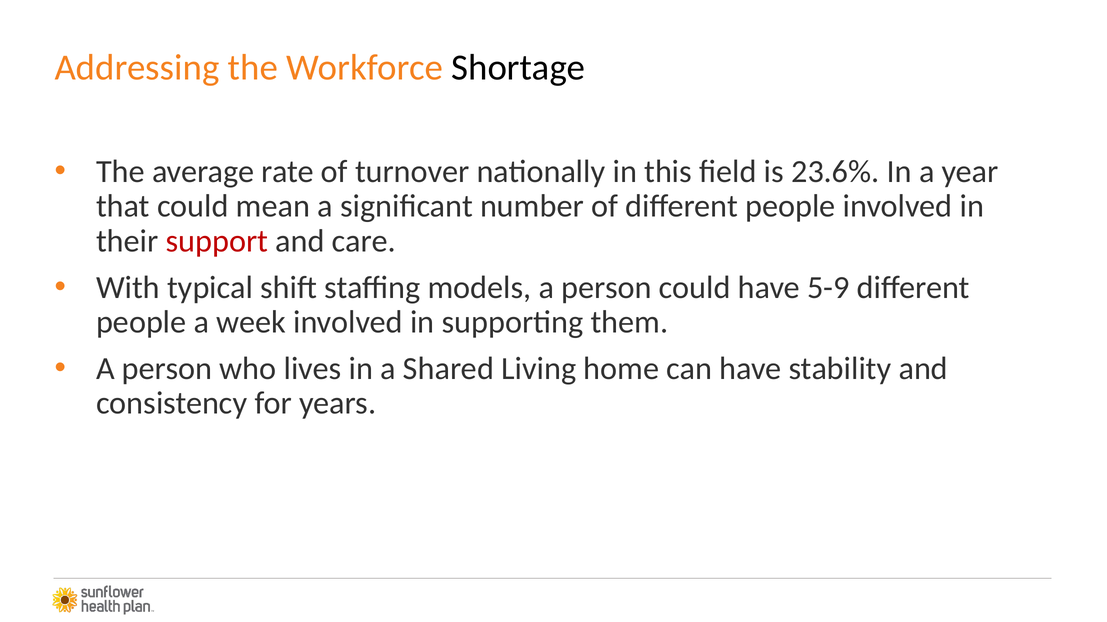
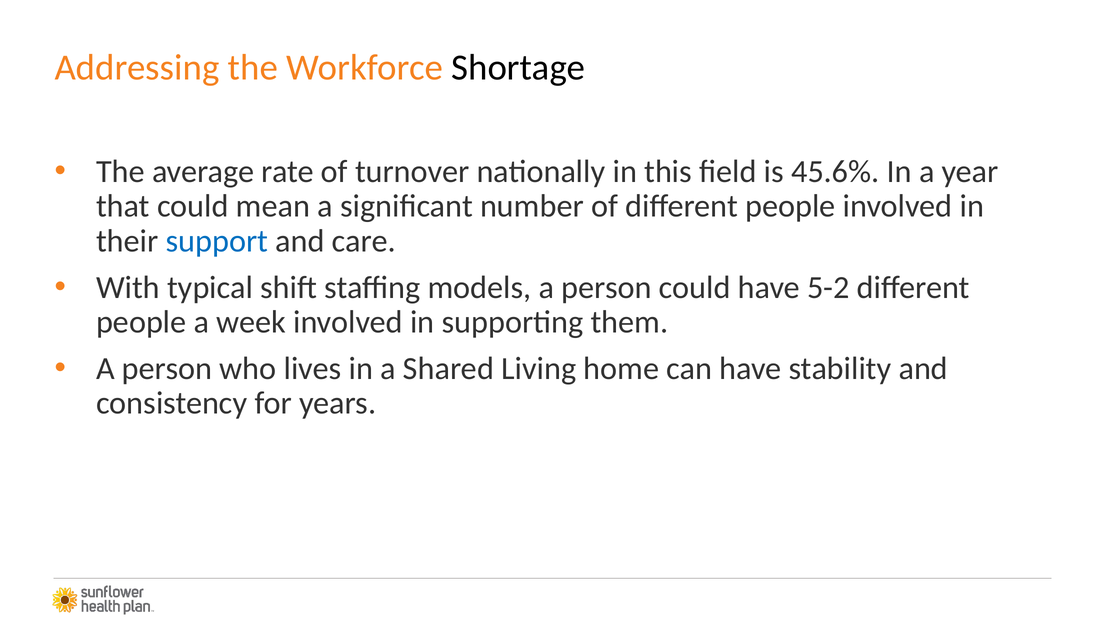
23.6%: 23.6% -> 45.6% (835, 172)
support colour: red -> blue (217, 241)
5-9: 5-9 -> 5-2 (828, 288)
